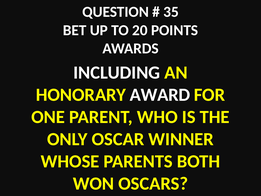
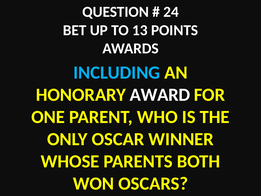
35: 35 -> 24 (171, 12)
20: 20 -> 13 (140, 30)
INCLUDING colour: white -> light blue (117, 72)
